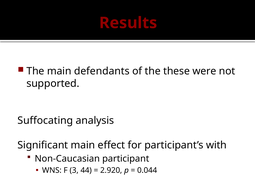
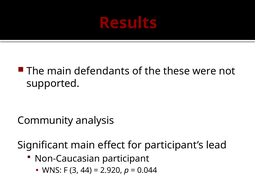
Suffocating: Suffocating -> Community (45, 121)
with: with -> lead (216, 145)
